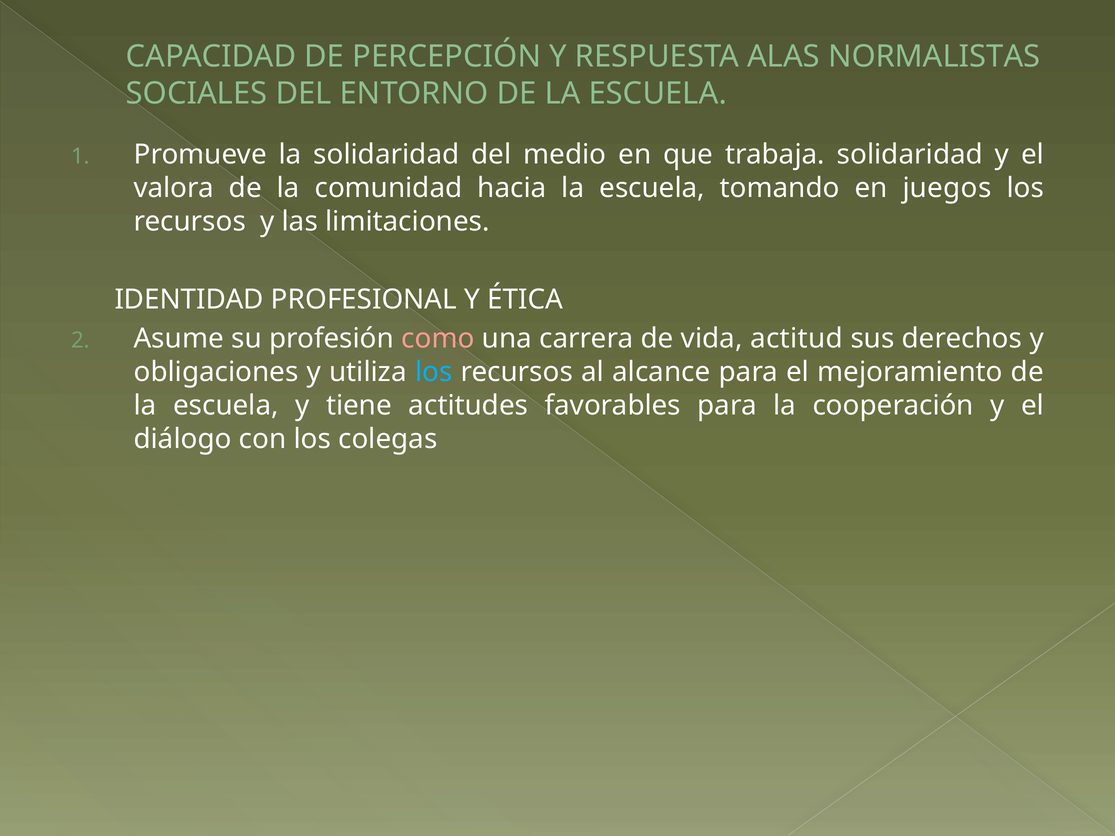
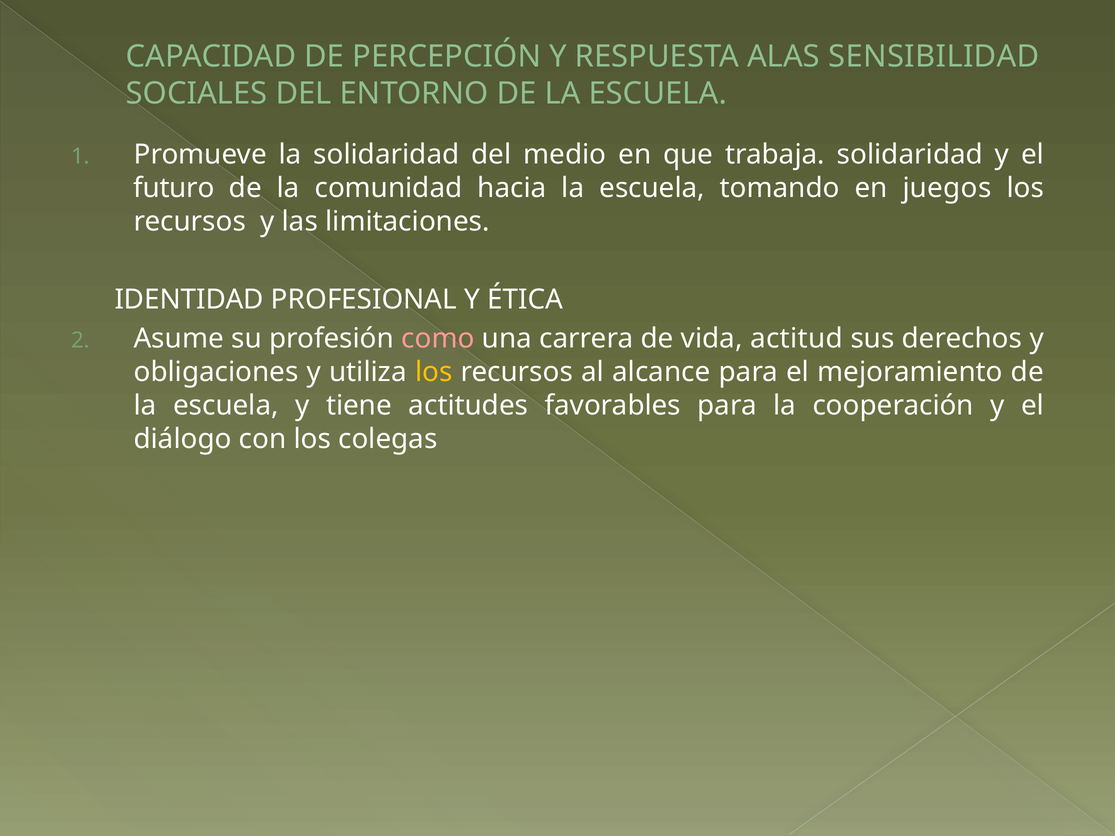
NORMALISTAS: NORMALISTAS -> SENSIBILIDAD (934, 56)
valora: valora -> futuro (174, 188)
los colour: light blue -> yellow (434, 372)
